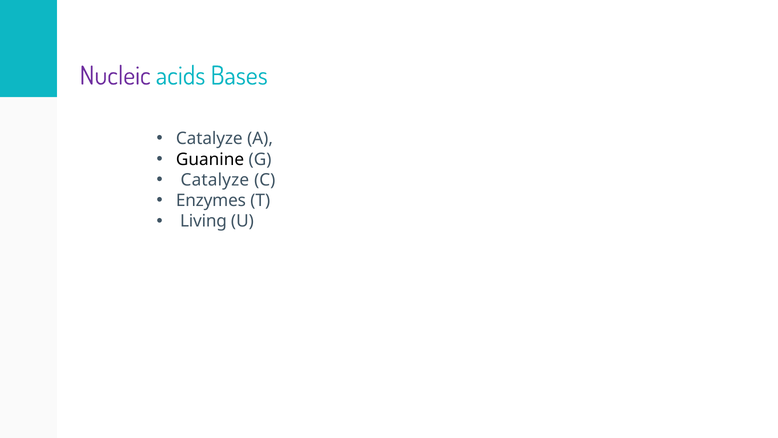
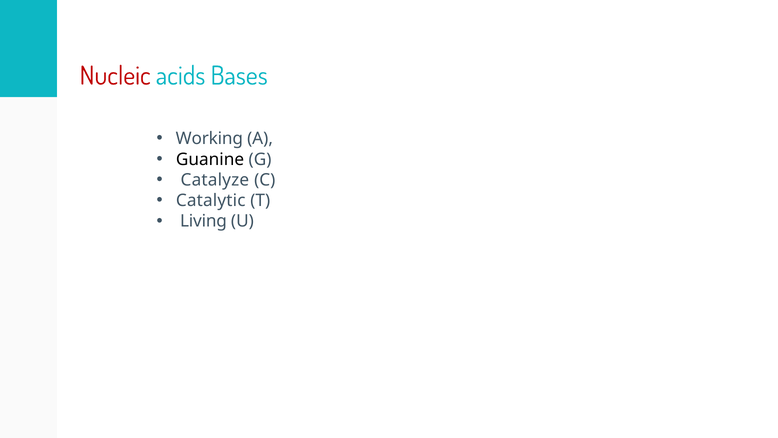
Nucleic colour: purple -> red (115, 76)
Catalyze: Catalyze -> Working (209, 139)
Enzymes: Enzymes -> Catalytic (211, 200)
